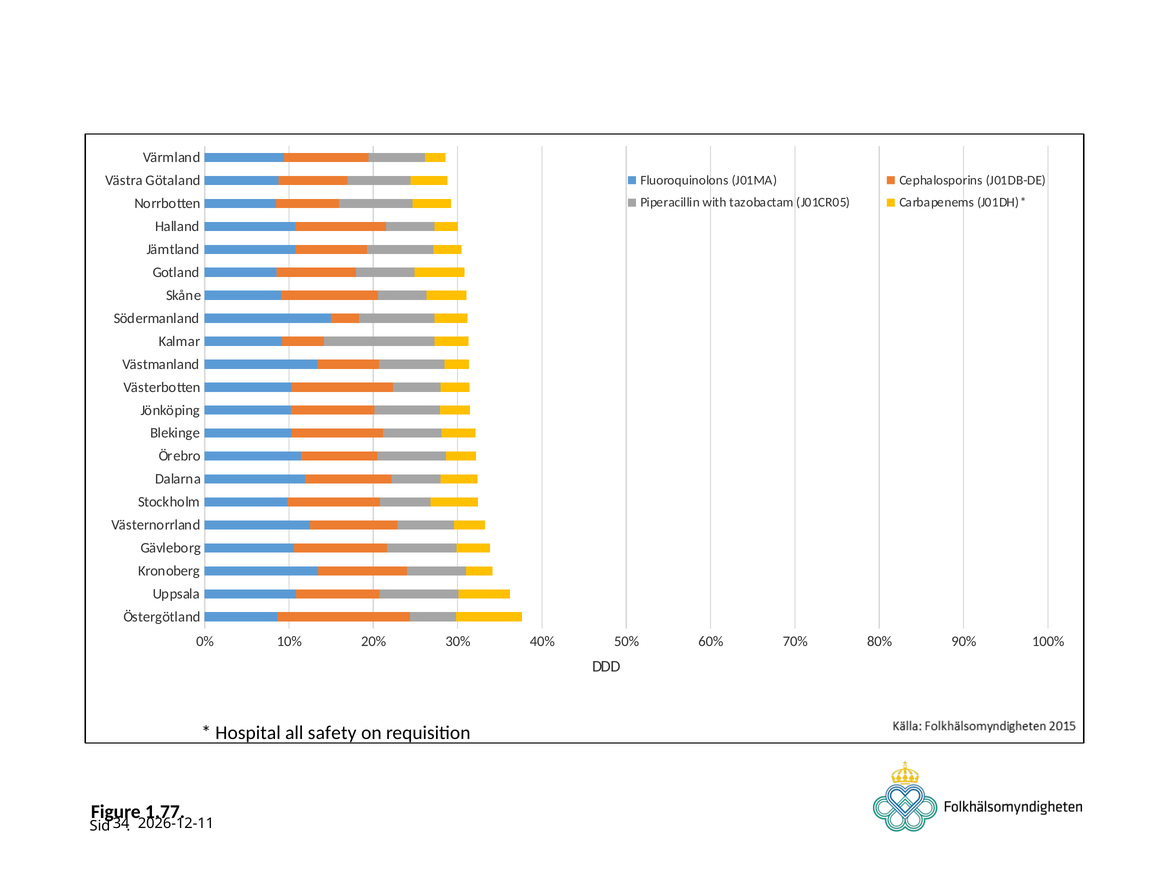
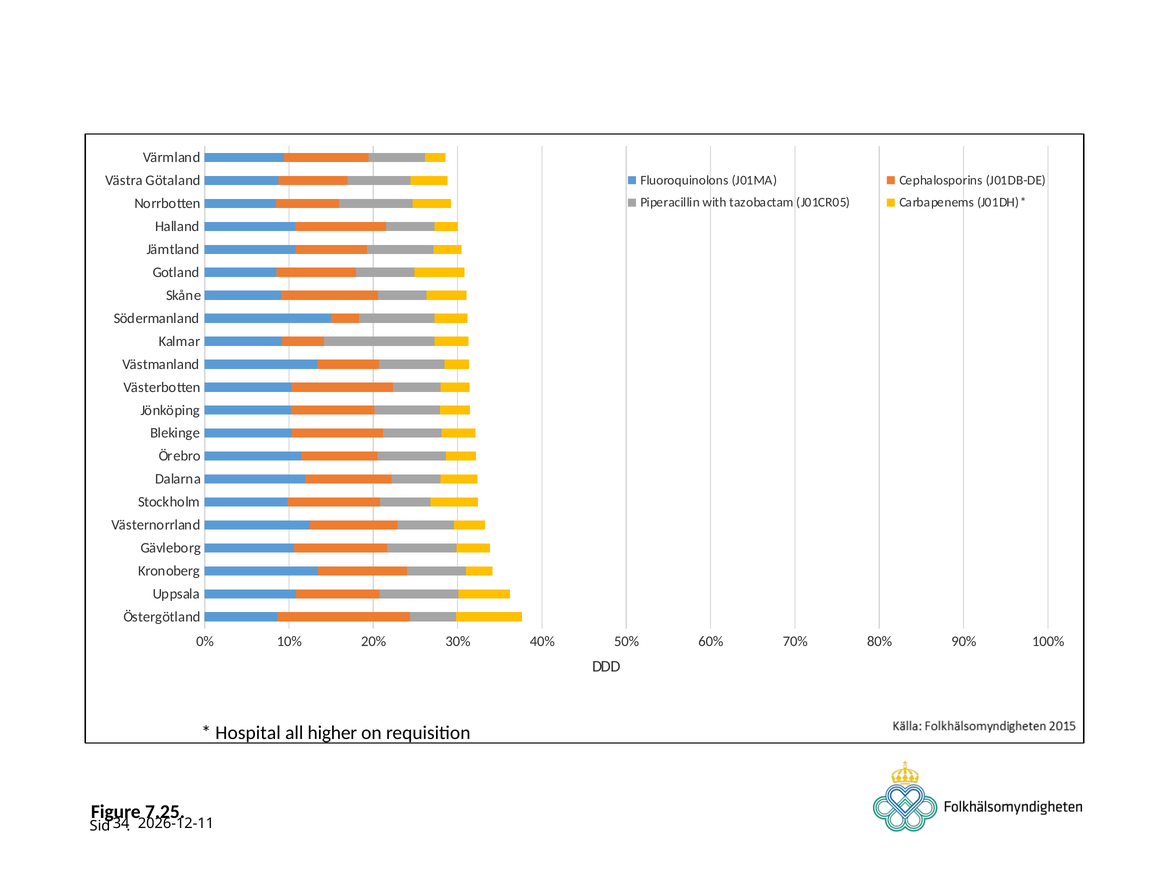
safety: safety -> higher (332, 733)
1.77: 1.77 -> 7.25 (165, 811)
